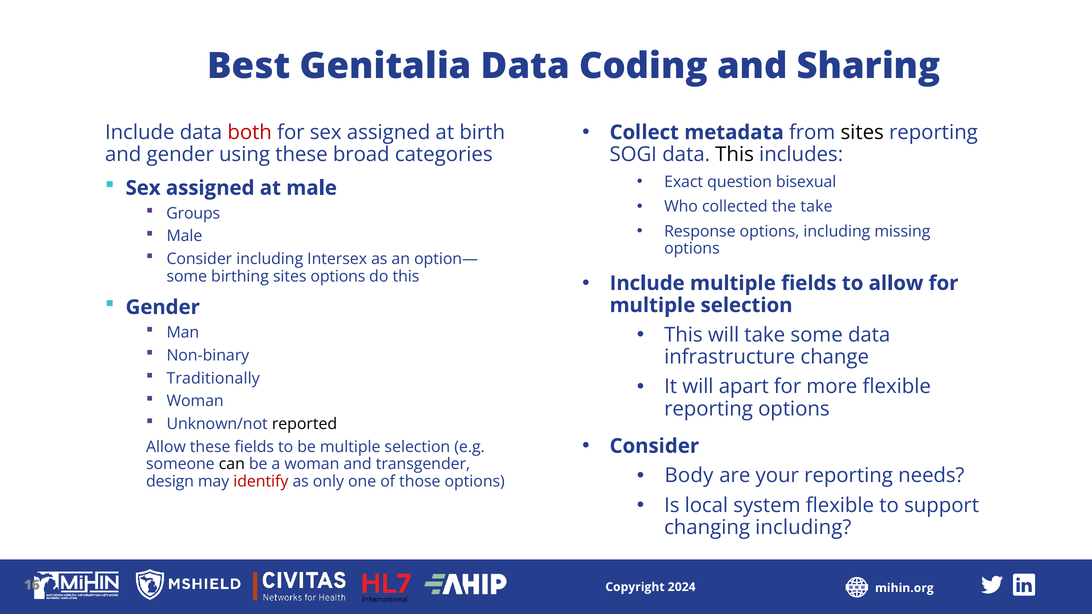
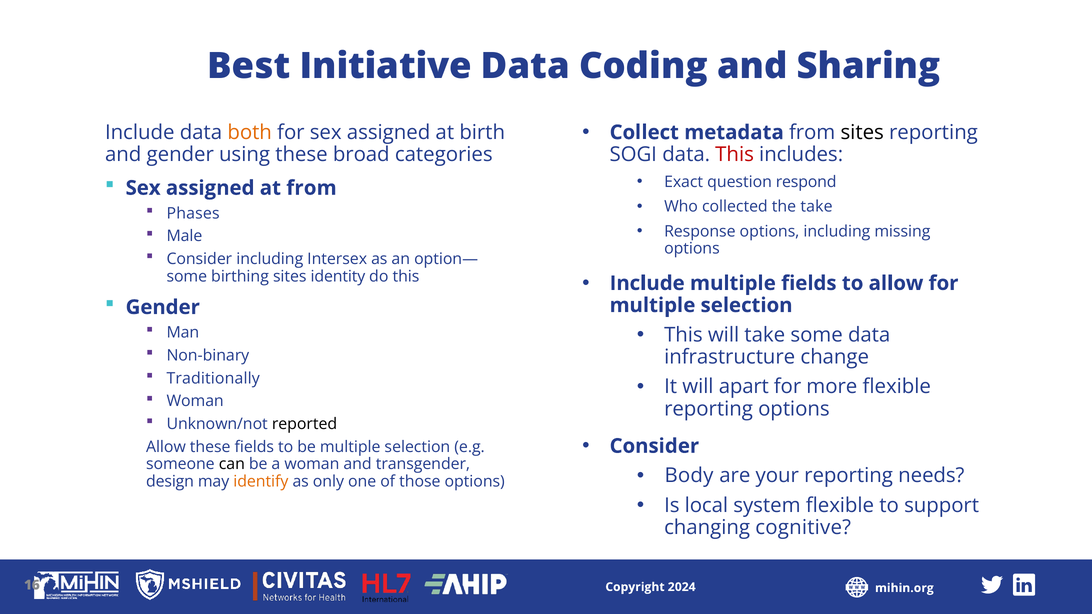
Genitalia: Genitalia -> Initiative (386, 66)
both colour: red -> orange (250, 132)
This colour: black -> red (735, 155)
bisexual: bisexual -> respond (806, 182)
at male: male -> from (311, 188)
Groups: Groups -> Phases (193, 213)
sites options: options -> identity (338, 276)
identify colour: red -> orange (261, 482)
changing including: including -> cognitive (803, 528)
